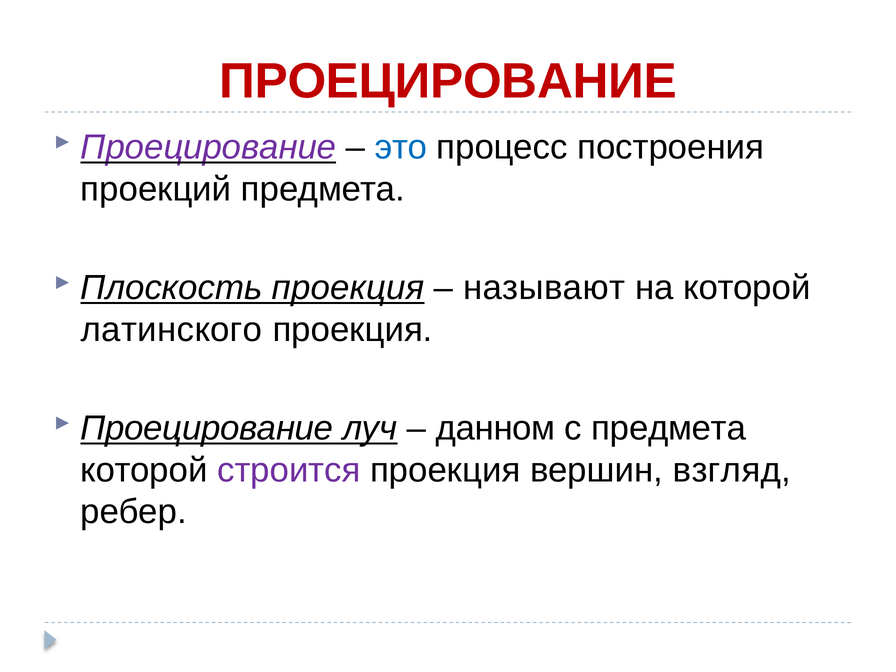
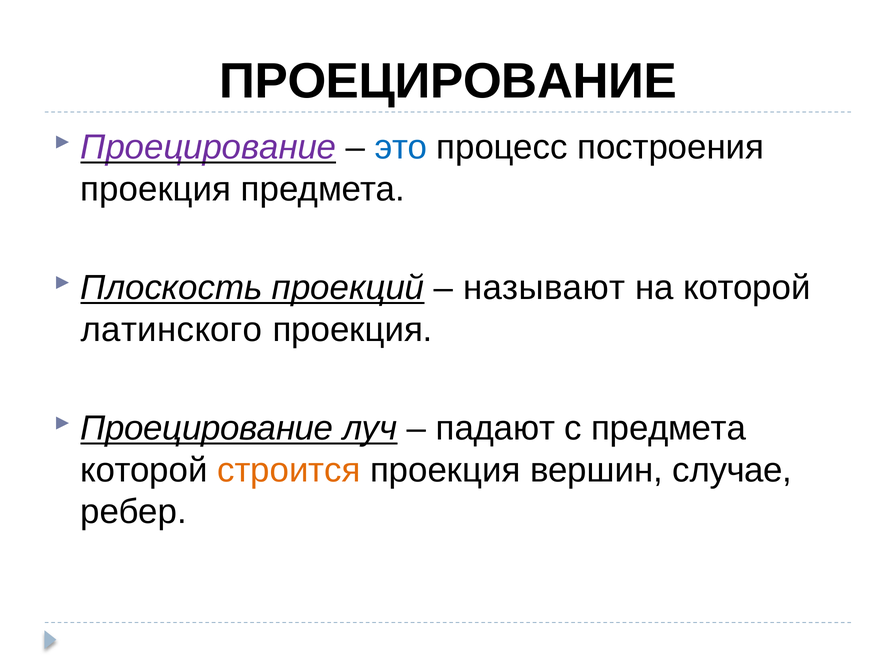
ПРОЕЦИРОВАНИЕ colour: red -> black (448, 81)
проекций: проекций -> проекция (156, 189)
Плоскость проекция: проекция -> проекций (348, 288)
данном: данном -> падают (495, 428)
строится colour: purple -> orange (289, 470)
взгляд: взгляд -> случае (732, 470)
